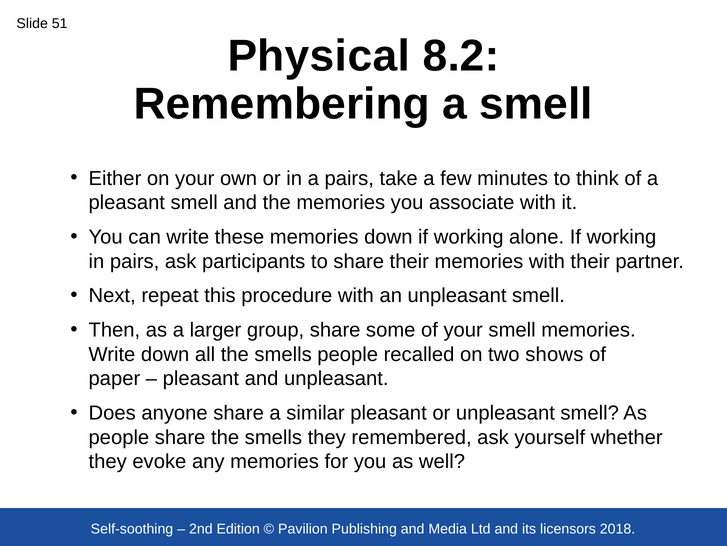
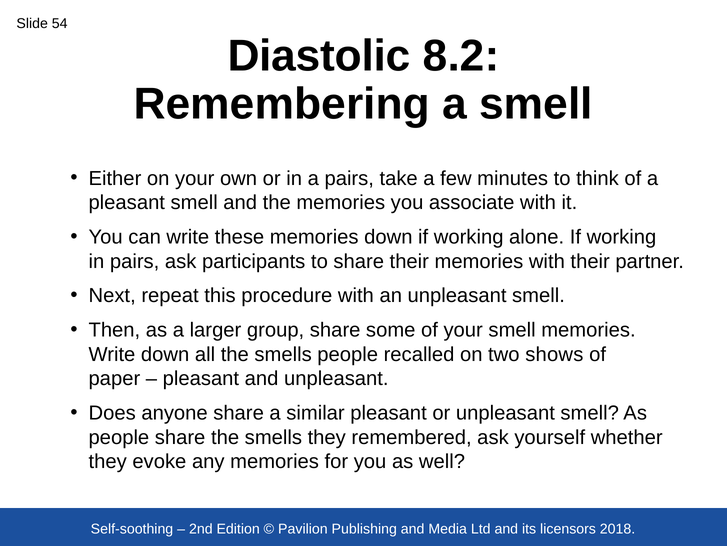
51: 51 -> 54 (60, 24)
Physical: Physical -> Diastolic (319, 56)
